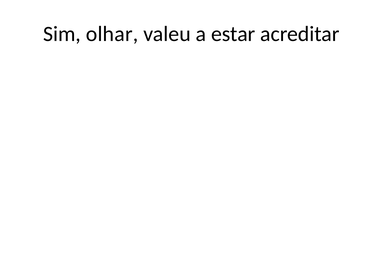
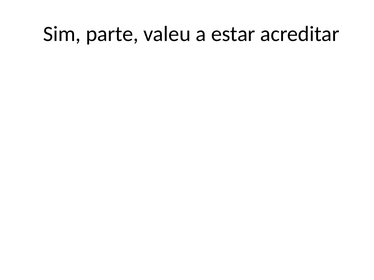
olhar: olhar -> parte (112, 34)
